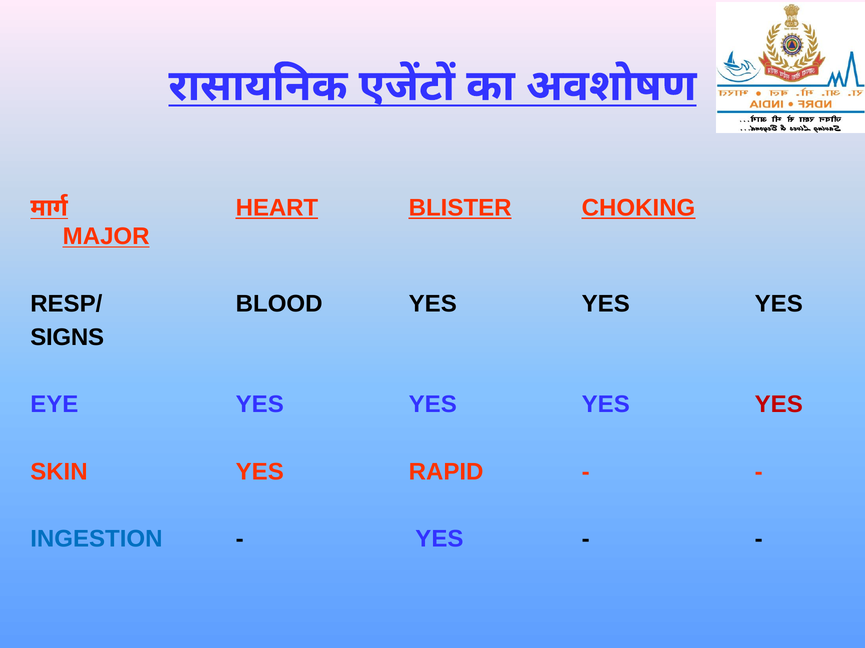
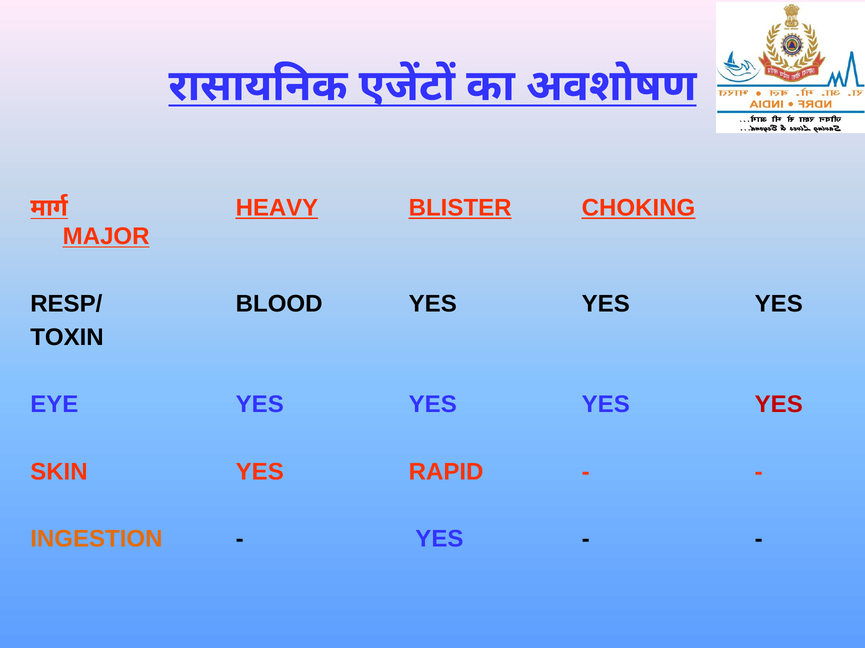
HEART: HEART -> HEAVY (277, 208)
SIGNS: SIGNS -> TOXIN (67, 338)
INGESTION colour: blue -> orange (96, 540)
